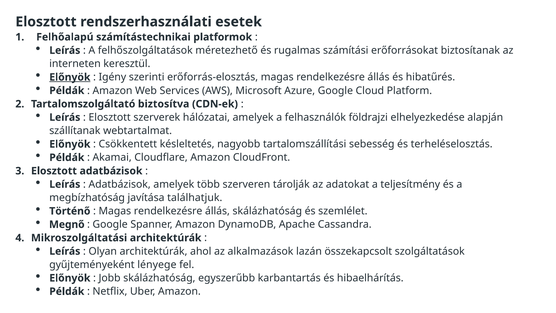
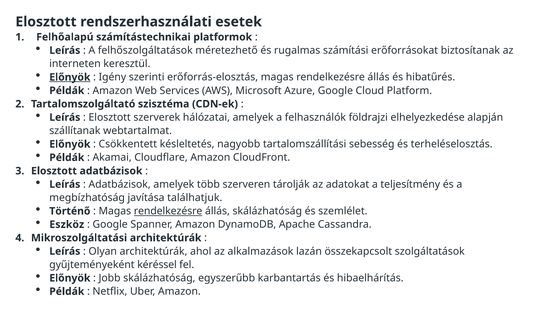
biztosítva: biztosítva -> szisztéma (164, 104)
rendelkezésre underline: none -> present (168, 211)
Megnő: Megnő -> Eszköz (67, 224)
lényege: lényege -> kéréssel (157, 264)
